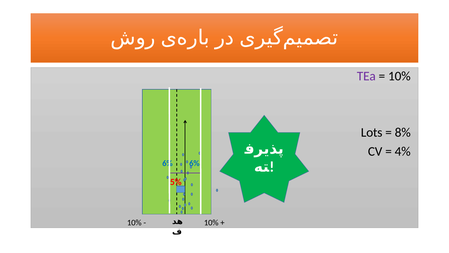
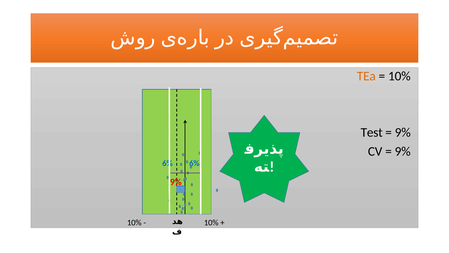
TEa colour: purple -> orange (366, 76)
Lots: Lots -> Test (372, 132)
8%: 8% -> 9% (403, 132)
4%: 4% -> 9% (403, 151)
5%: 5% -> 9% (176, 182)
